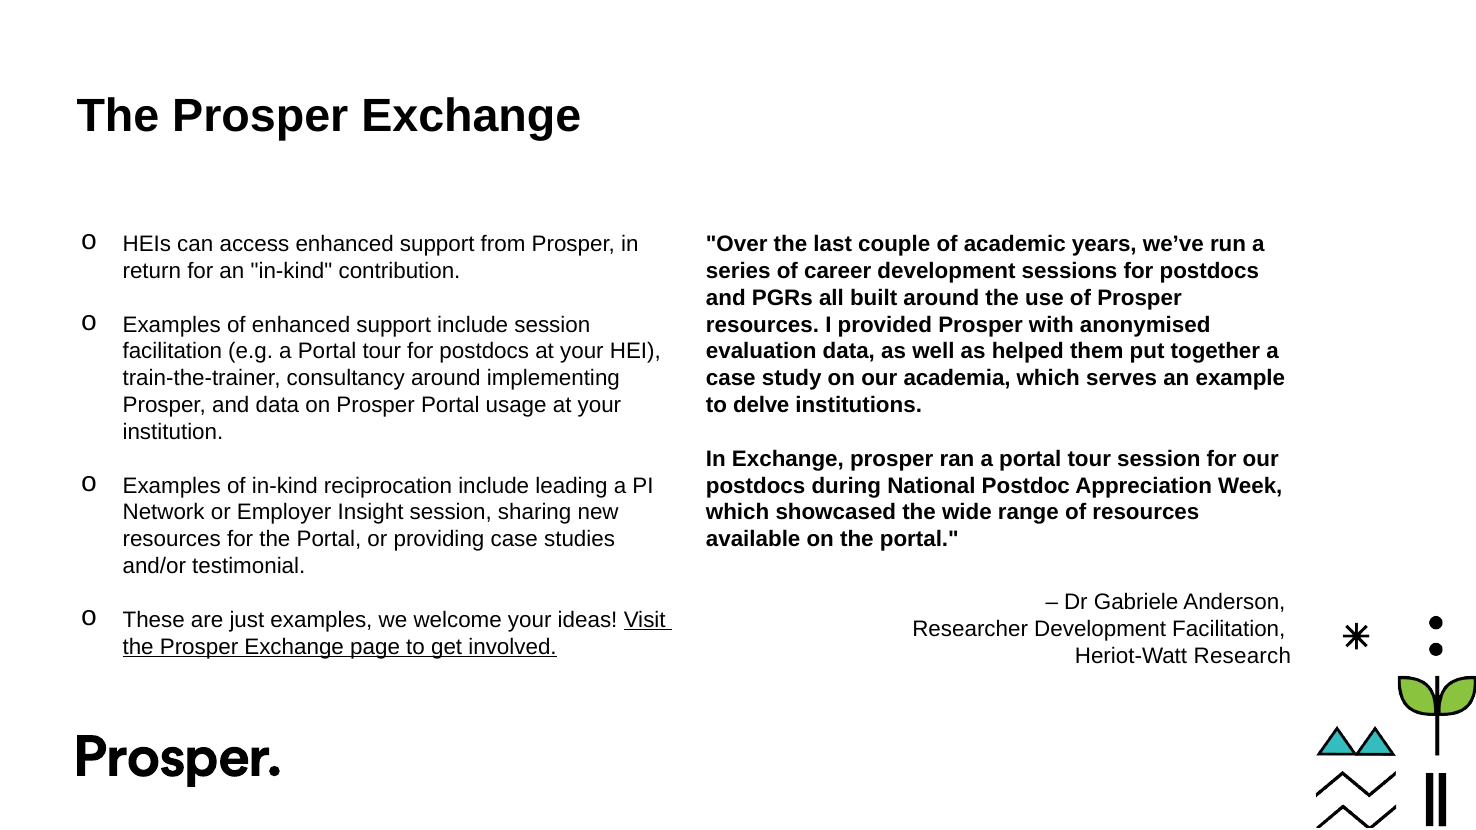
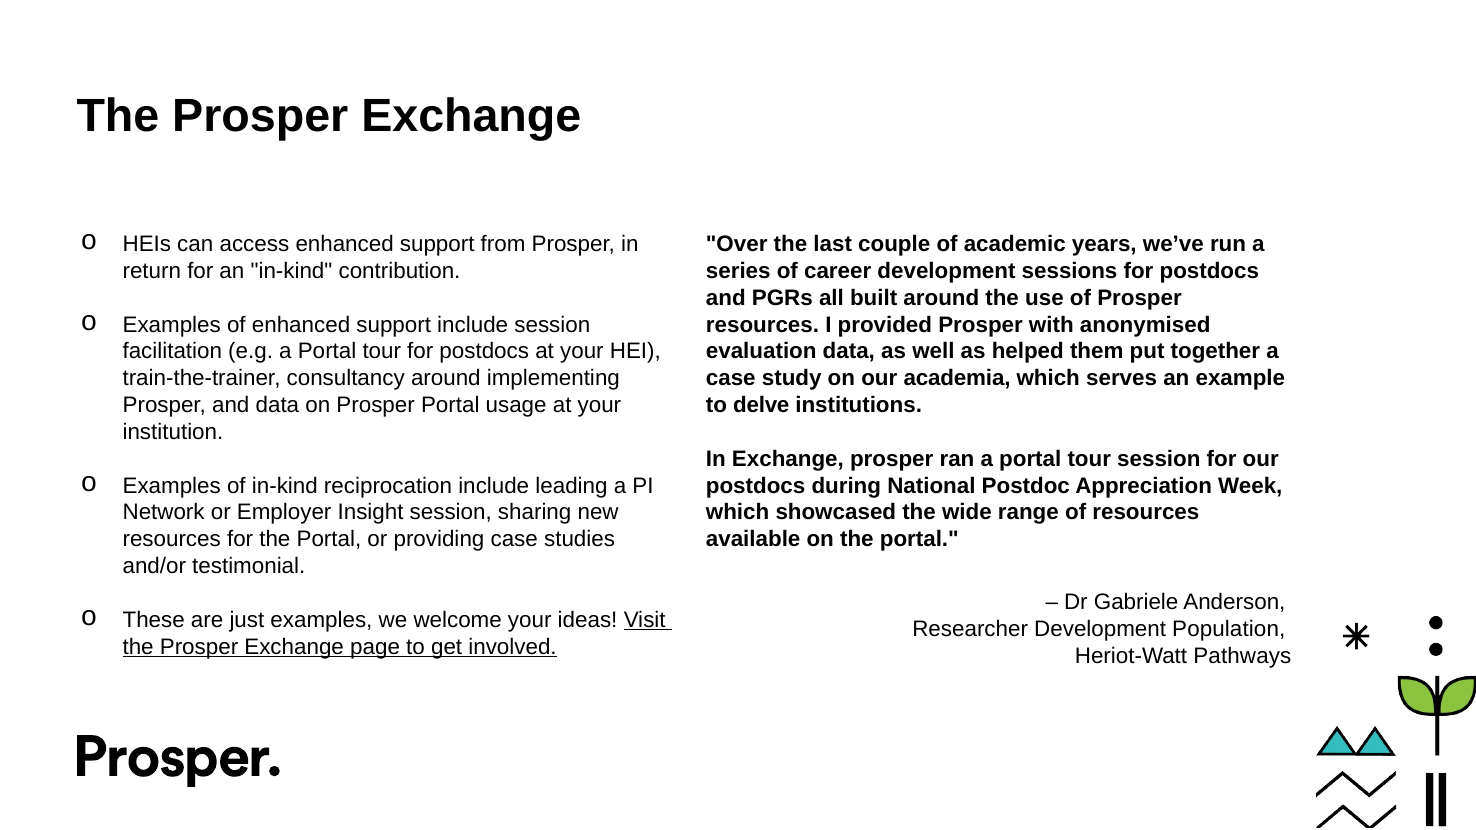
Development Facilitation: Facilitation -> Population (1229, 629)
Research: Research -> Pathways (1242, 656)
